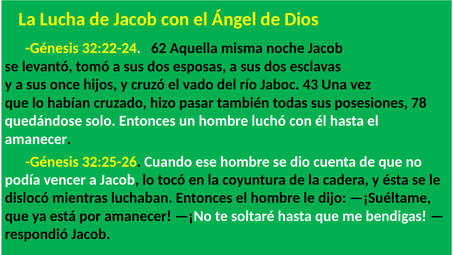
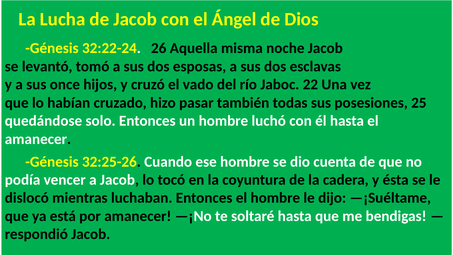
62: 62 -> 26 (159, 48)
43: 43 -> 22 (310, 85)
78: 78 -> 25 (419, 103)
